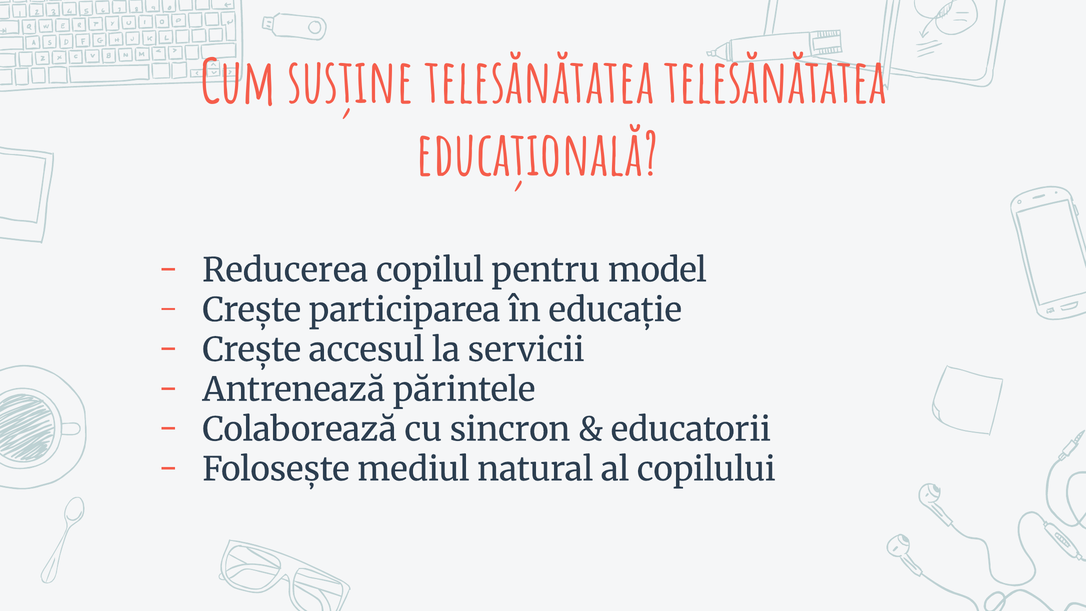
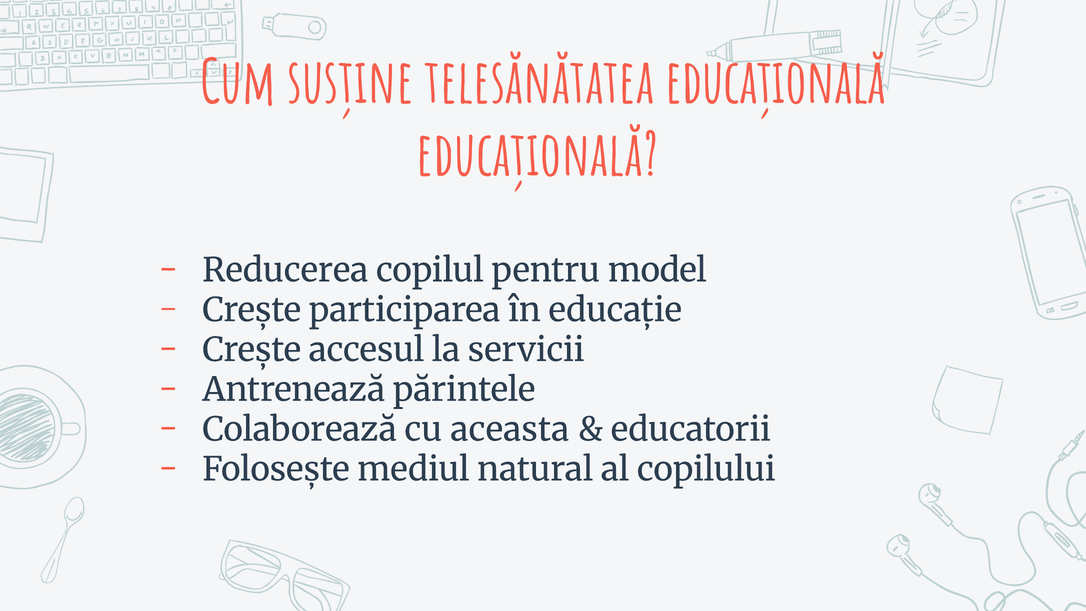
telesănătatea telesănătatea: telesănătatea -> educațională (775, 83)
sincron: sincron -> aceasta (510, 430)
